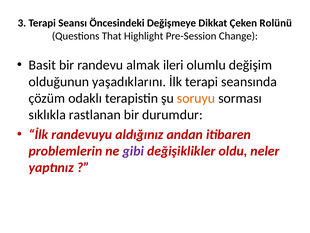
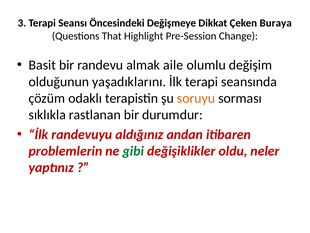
Rolünü: Rolünü -> Buraya (276, 23)
ileri: ileri -> aile (173, 65)
gibi colour: purple -> green (133, 151)
